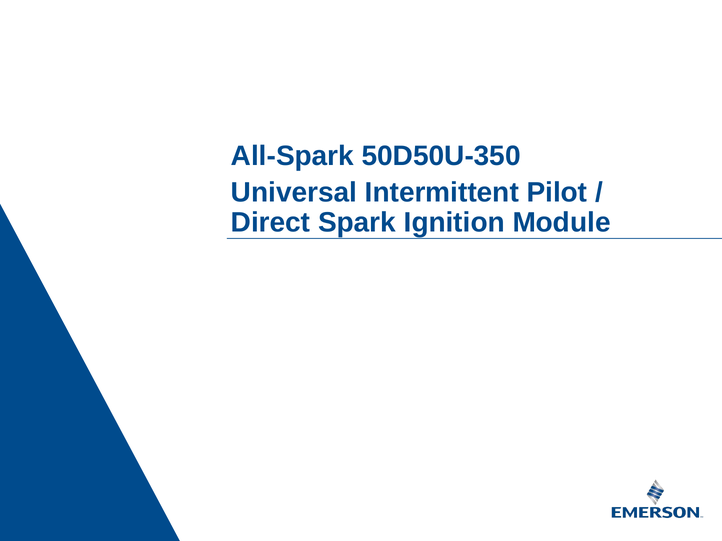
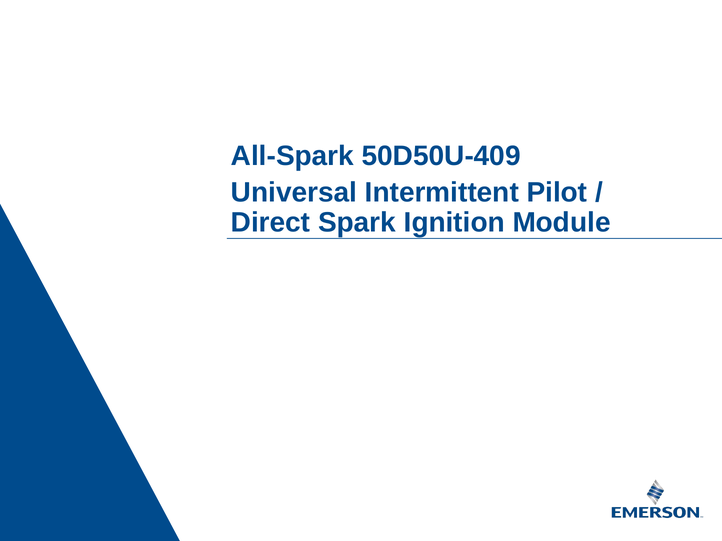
50D50U-350: 50D50U-350 -> 50D50U-409 (441, 156)
